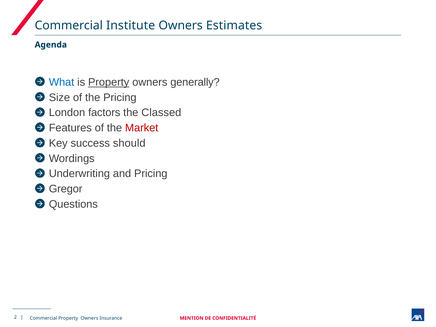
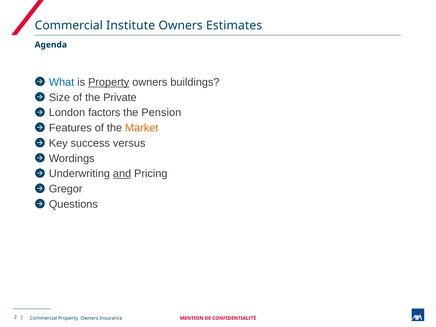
generally: generally -> buildings (195, 82)
the Pricing: Pricing -> Private (120, 97)
Classed: Classed -> Pension (161, 113)
Market colour: red -> orange (142, 128)
should: should -> versus (129, 143)
and underline: none -> present (122, 174)
